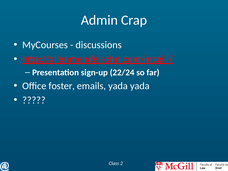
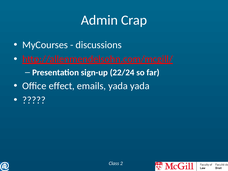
foster: foster -> effect (62, 86)
